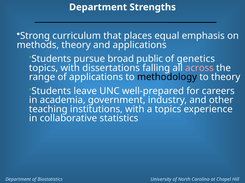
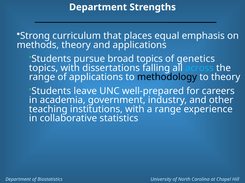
broad public: public -> topics (150, 59)
across colour: pink -> light blue (199, 68)
a topics: topics -> range (168, 110)
